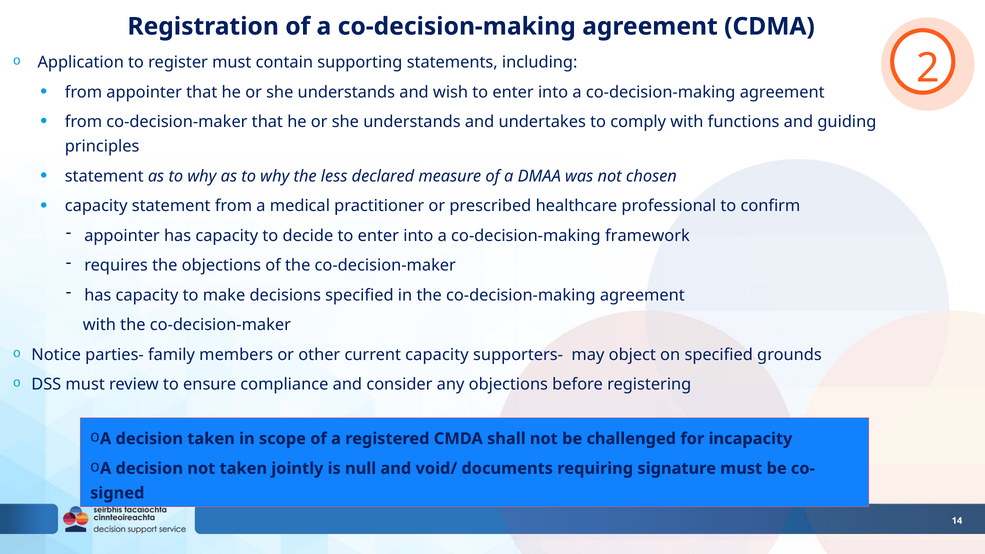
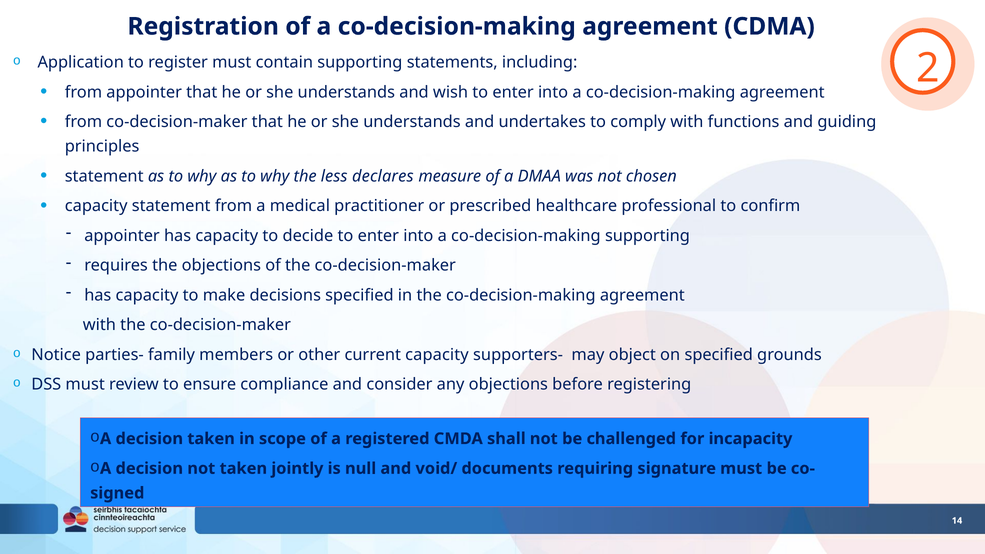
declared: declared -> declares (383, 176)
co-decision-making framework: framework -> supporting (647, 236)
